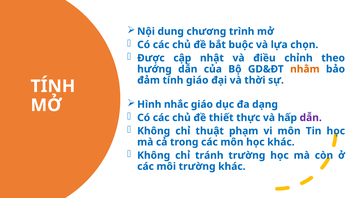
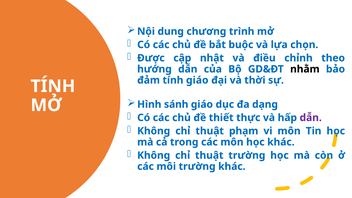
nhằm colour: orange -> black (305, 69)
nhắc: nhắc -> sánh (176, 104)
tránh: tránh -> thuật (209, 155)
